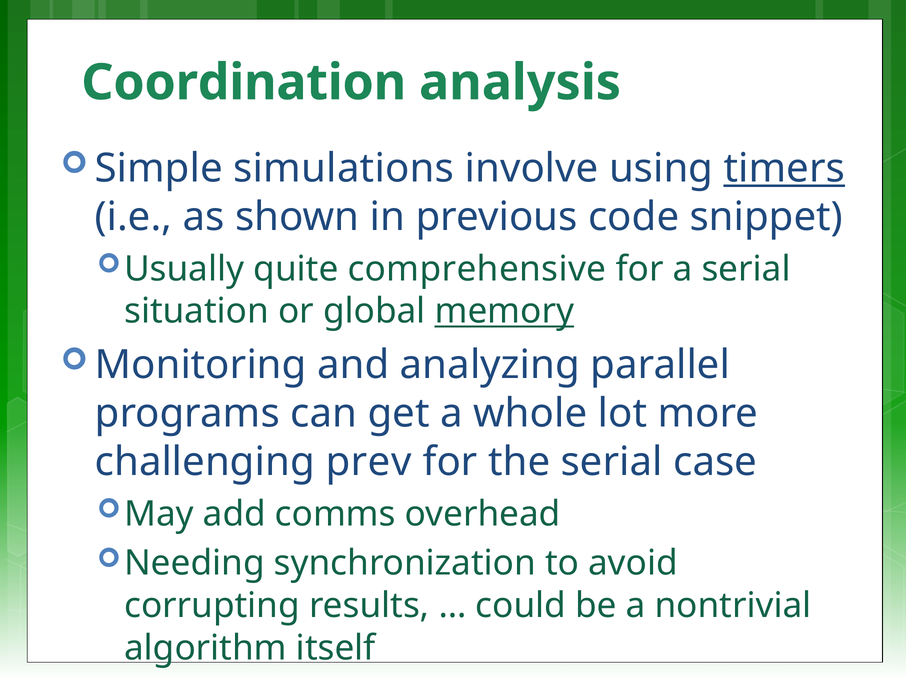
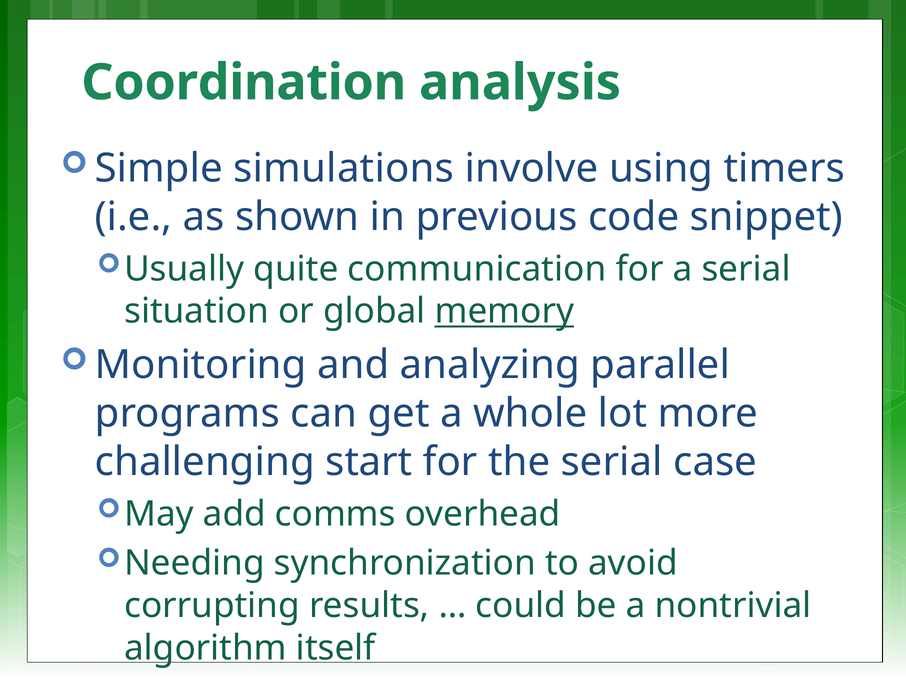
timers underline: present -> none (784, 168)
comprehensive: comprehensive -> communication (477, 269)
prev: prev -> start (369, 462)
